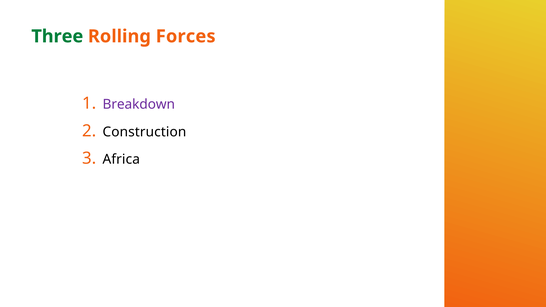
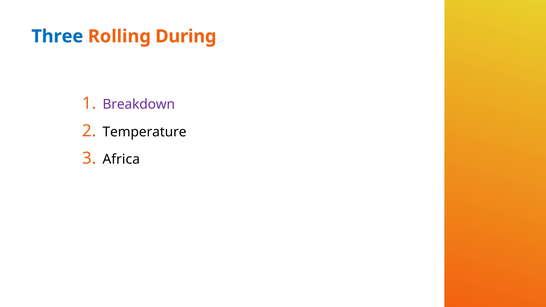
Three colour: green -> blue (57, 36)
Forces: Forces -> During (186, 36)
Construction: Construction -> Temperature (145, 132)
